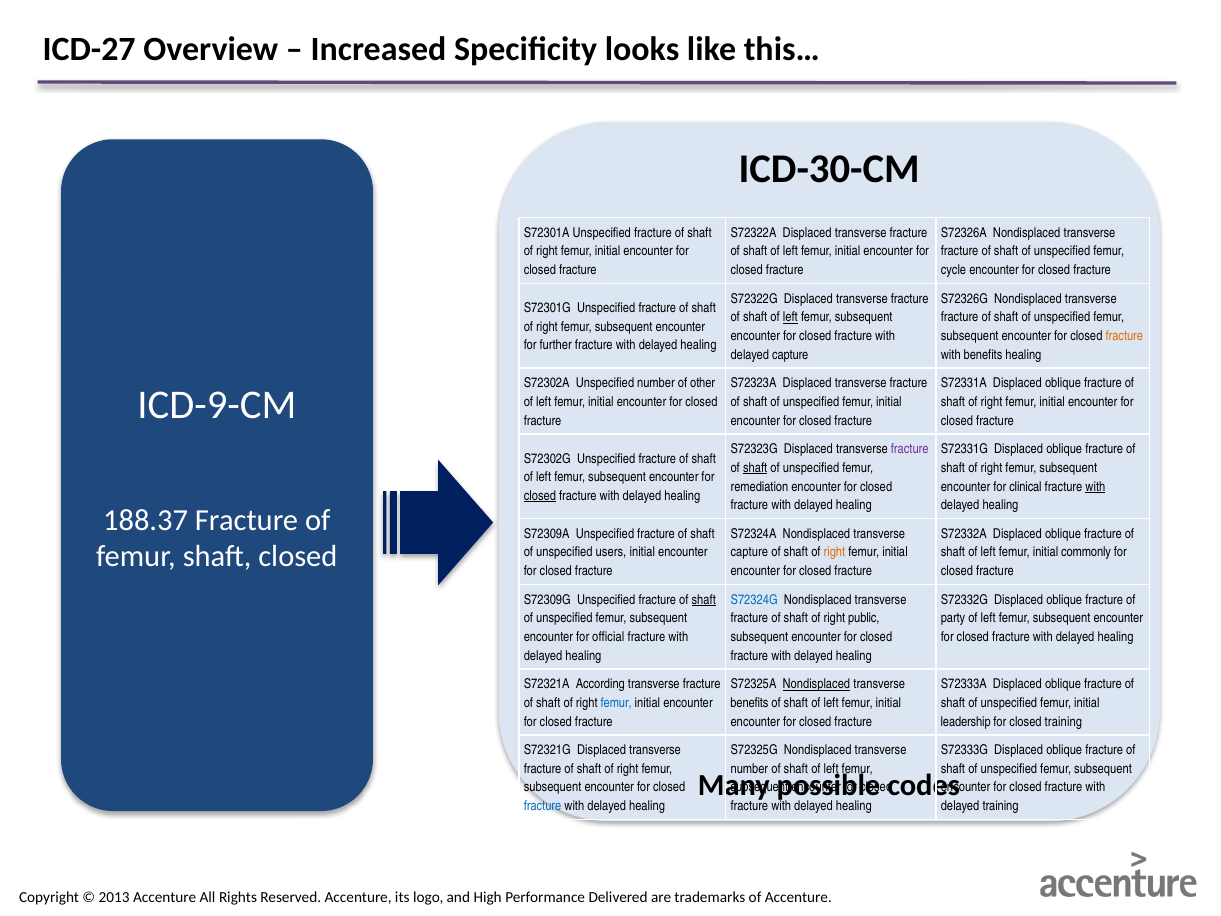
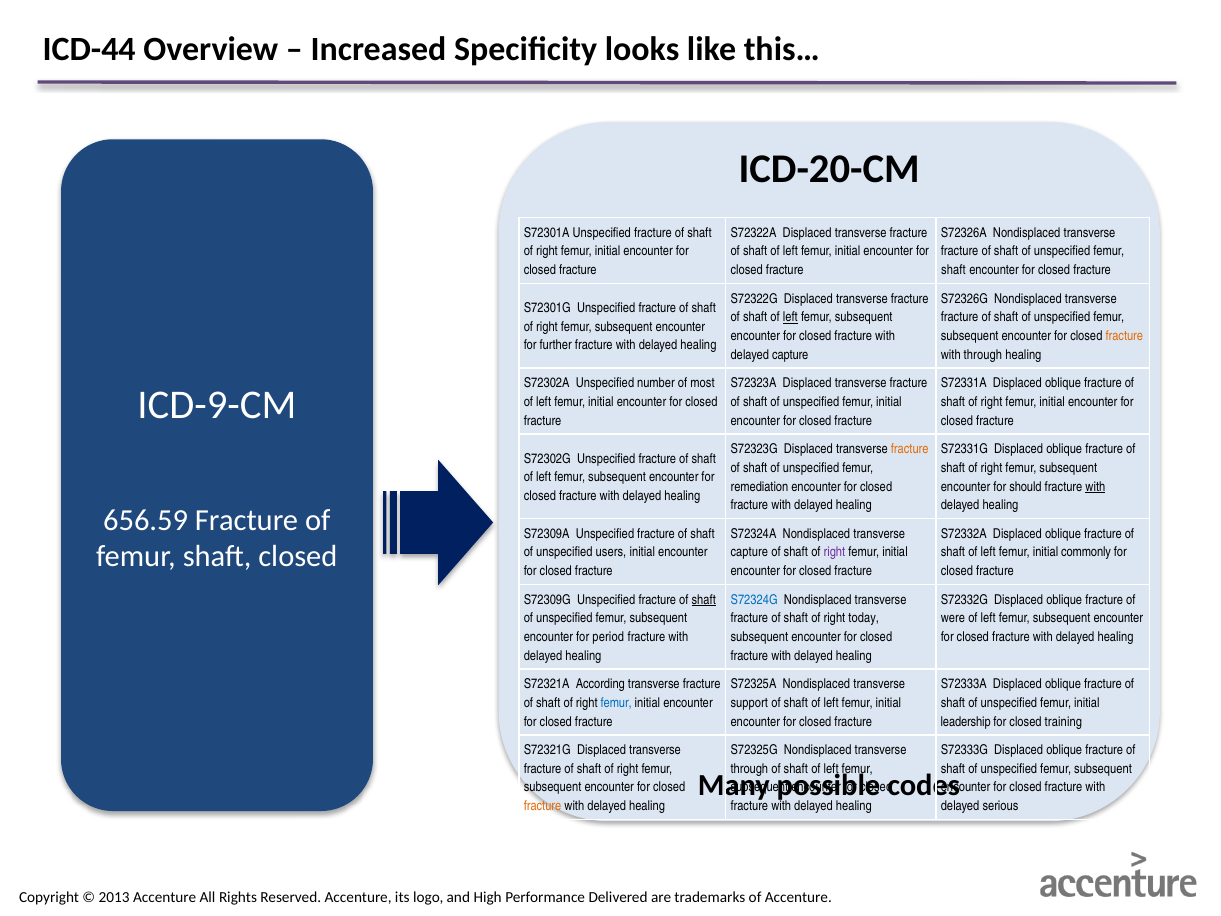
ICD-27: ICD-27 -> ICD-44 (89, 49)
ICD-30-CM: ICD-30-CM -> ICD-20-CM (829, 169)
cycle: cycle -> shaft (953, 270)
with benefits: benefits -> through (983, 355)
other: other -> most (703, 383)
fracture colour: purple -> orange (910, 449)
shaft underline: present -> none (755, 468)
clinical: clinical -> should (1025, 486)
closed underline: present -> none (540, 496)
188.37: 188.37 -> 656.59 (146, 520)
right colour: orange -> purple (834, 552)
public: public -> today (864, 618)
party: party -> were (953, 618)
official: official -> period (608, 637)
Nondisplaced underline: present -> none (816, 684)
benefits: benefits -> support (749, 703)
number: number -> through (749, 769)
fracture colour: blue -> orange (543, 806)
delayed training: training -> serious (1000, 806)
